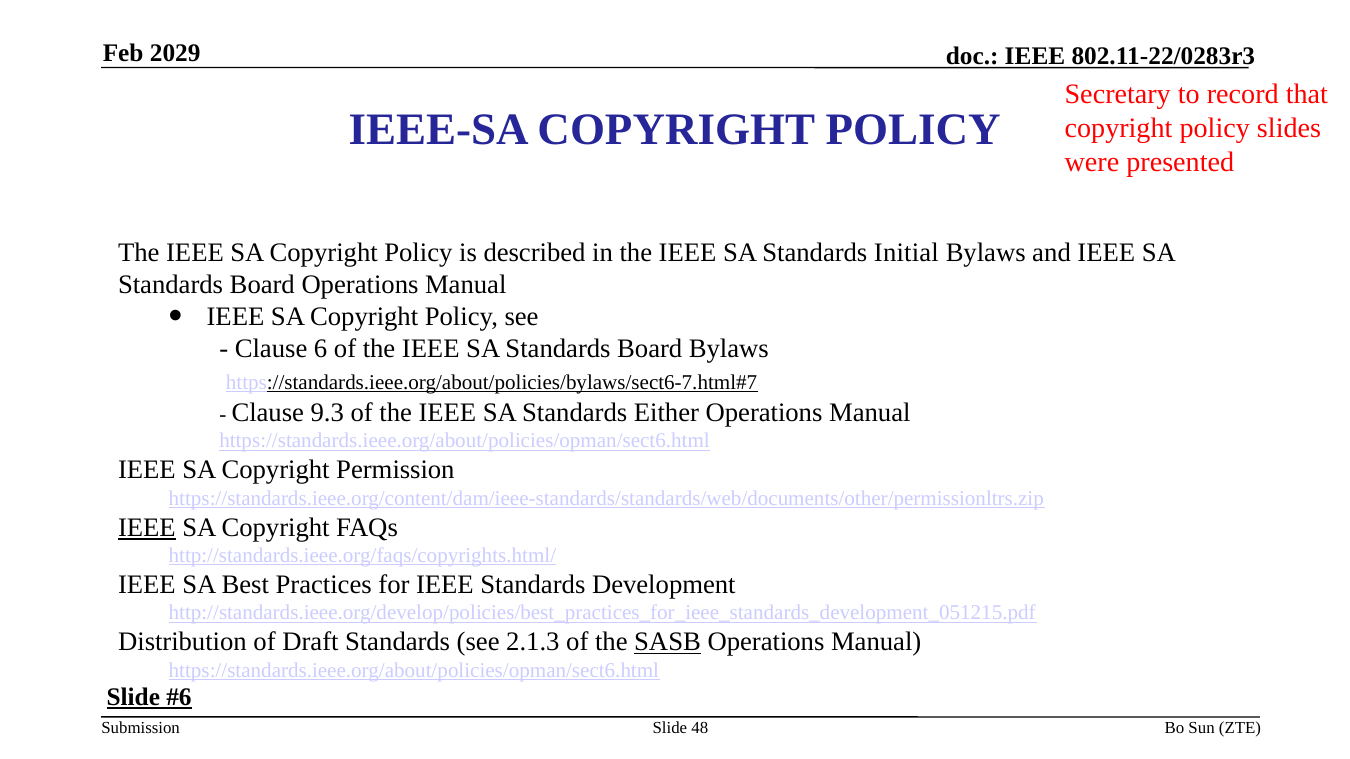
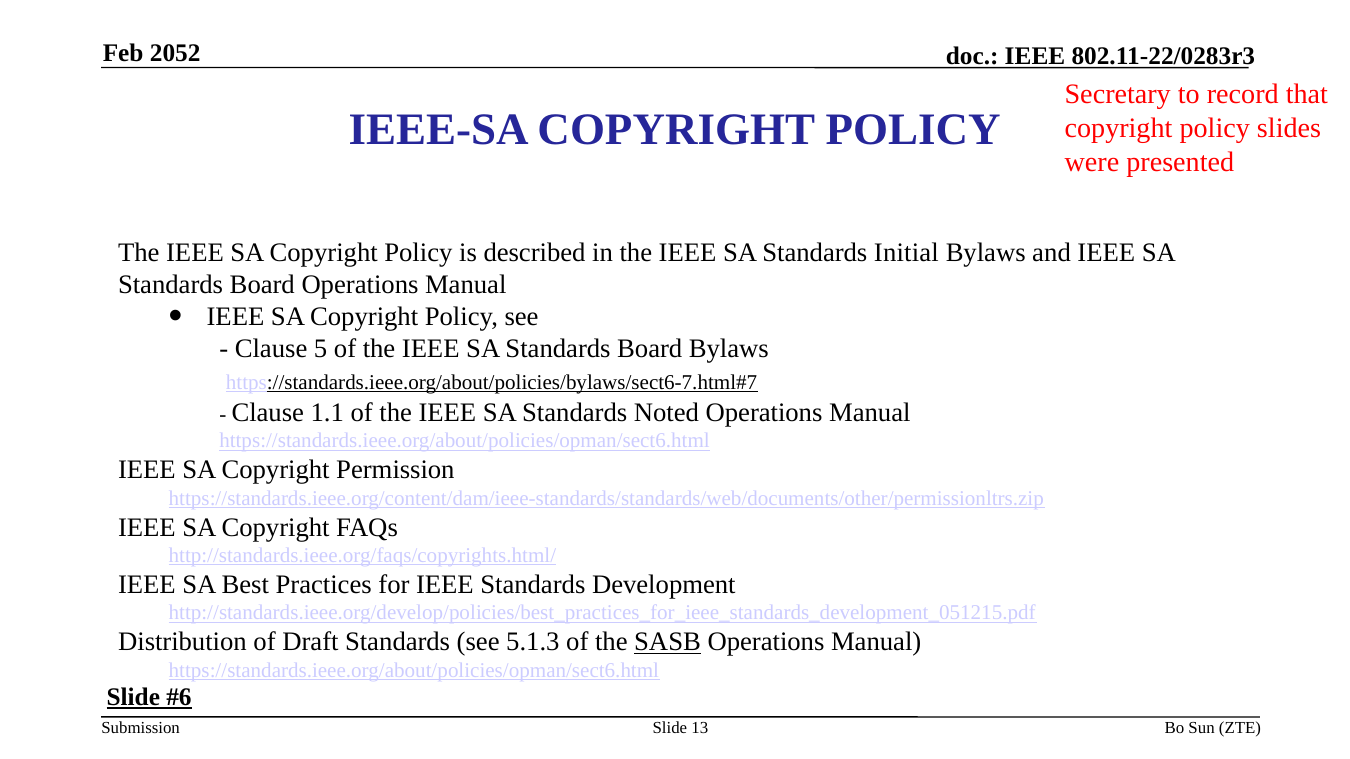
2029: 2029 -> 2052 (175, 54)
6: 6 -> 5 (321, 349)
9.3: 9.3 -> 1.1 (327, 413)
Either: Either -> Noted (666, 413)
IEEE underline: present -> none (147, 528)
2.1.3: 2.1.3 -> 5.1.3 (533, 642)
48: 48 -> 13 (700, 728)
